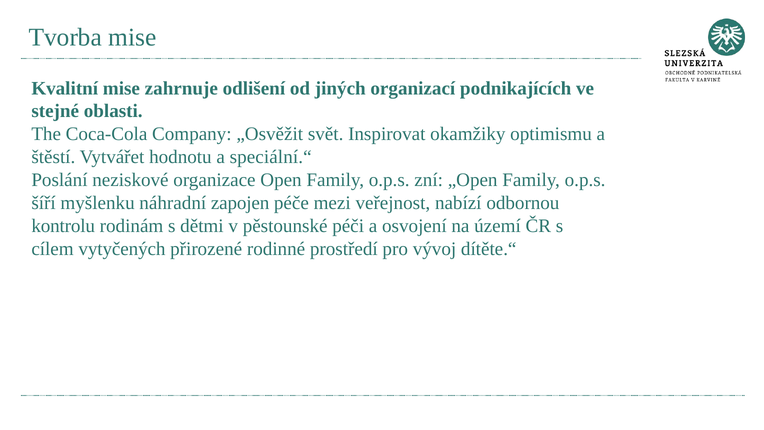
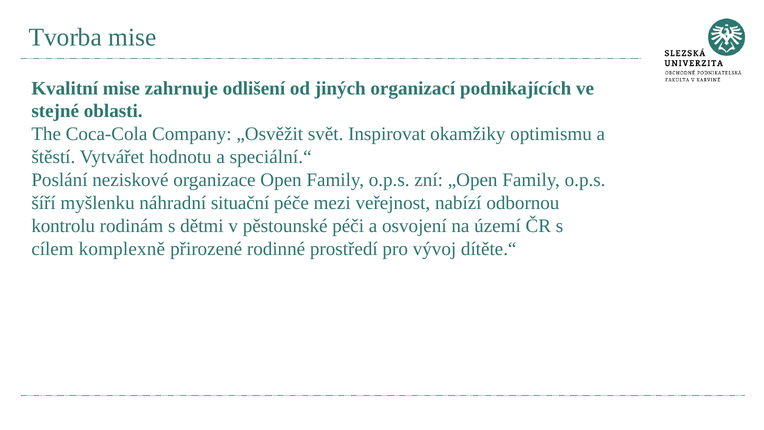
zapojen: zapojen -> situační (240, 203)
vytyčených: vytyčených -> komplexně (122, 249)
